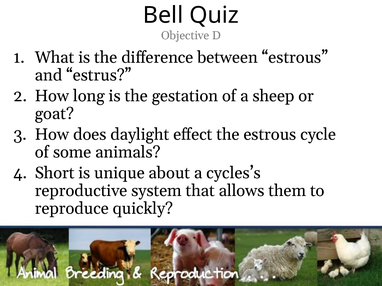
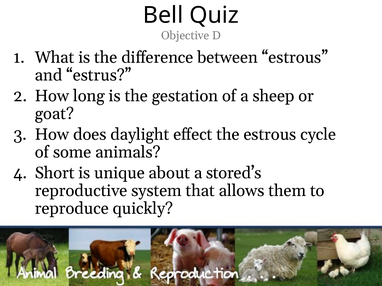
cycles’s: cycles’s -> stored’s (234, 173)
